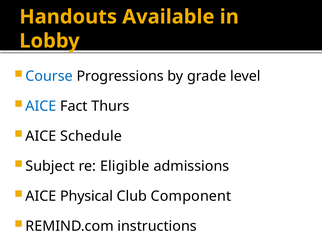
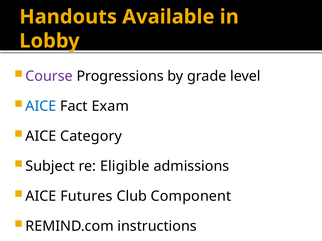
Course colour: blue -> purple (49, 76)
Thurs: Thurs -> Exam (110, 106)
Schedule: Schedule -> Category (91, 136)
Physical: Physical -> Futures (86, 197)
